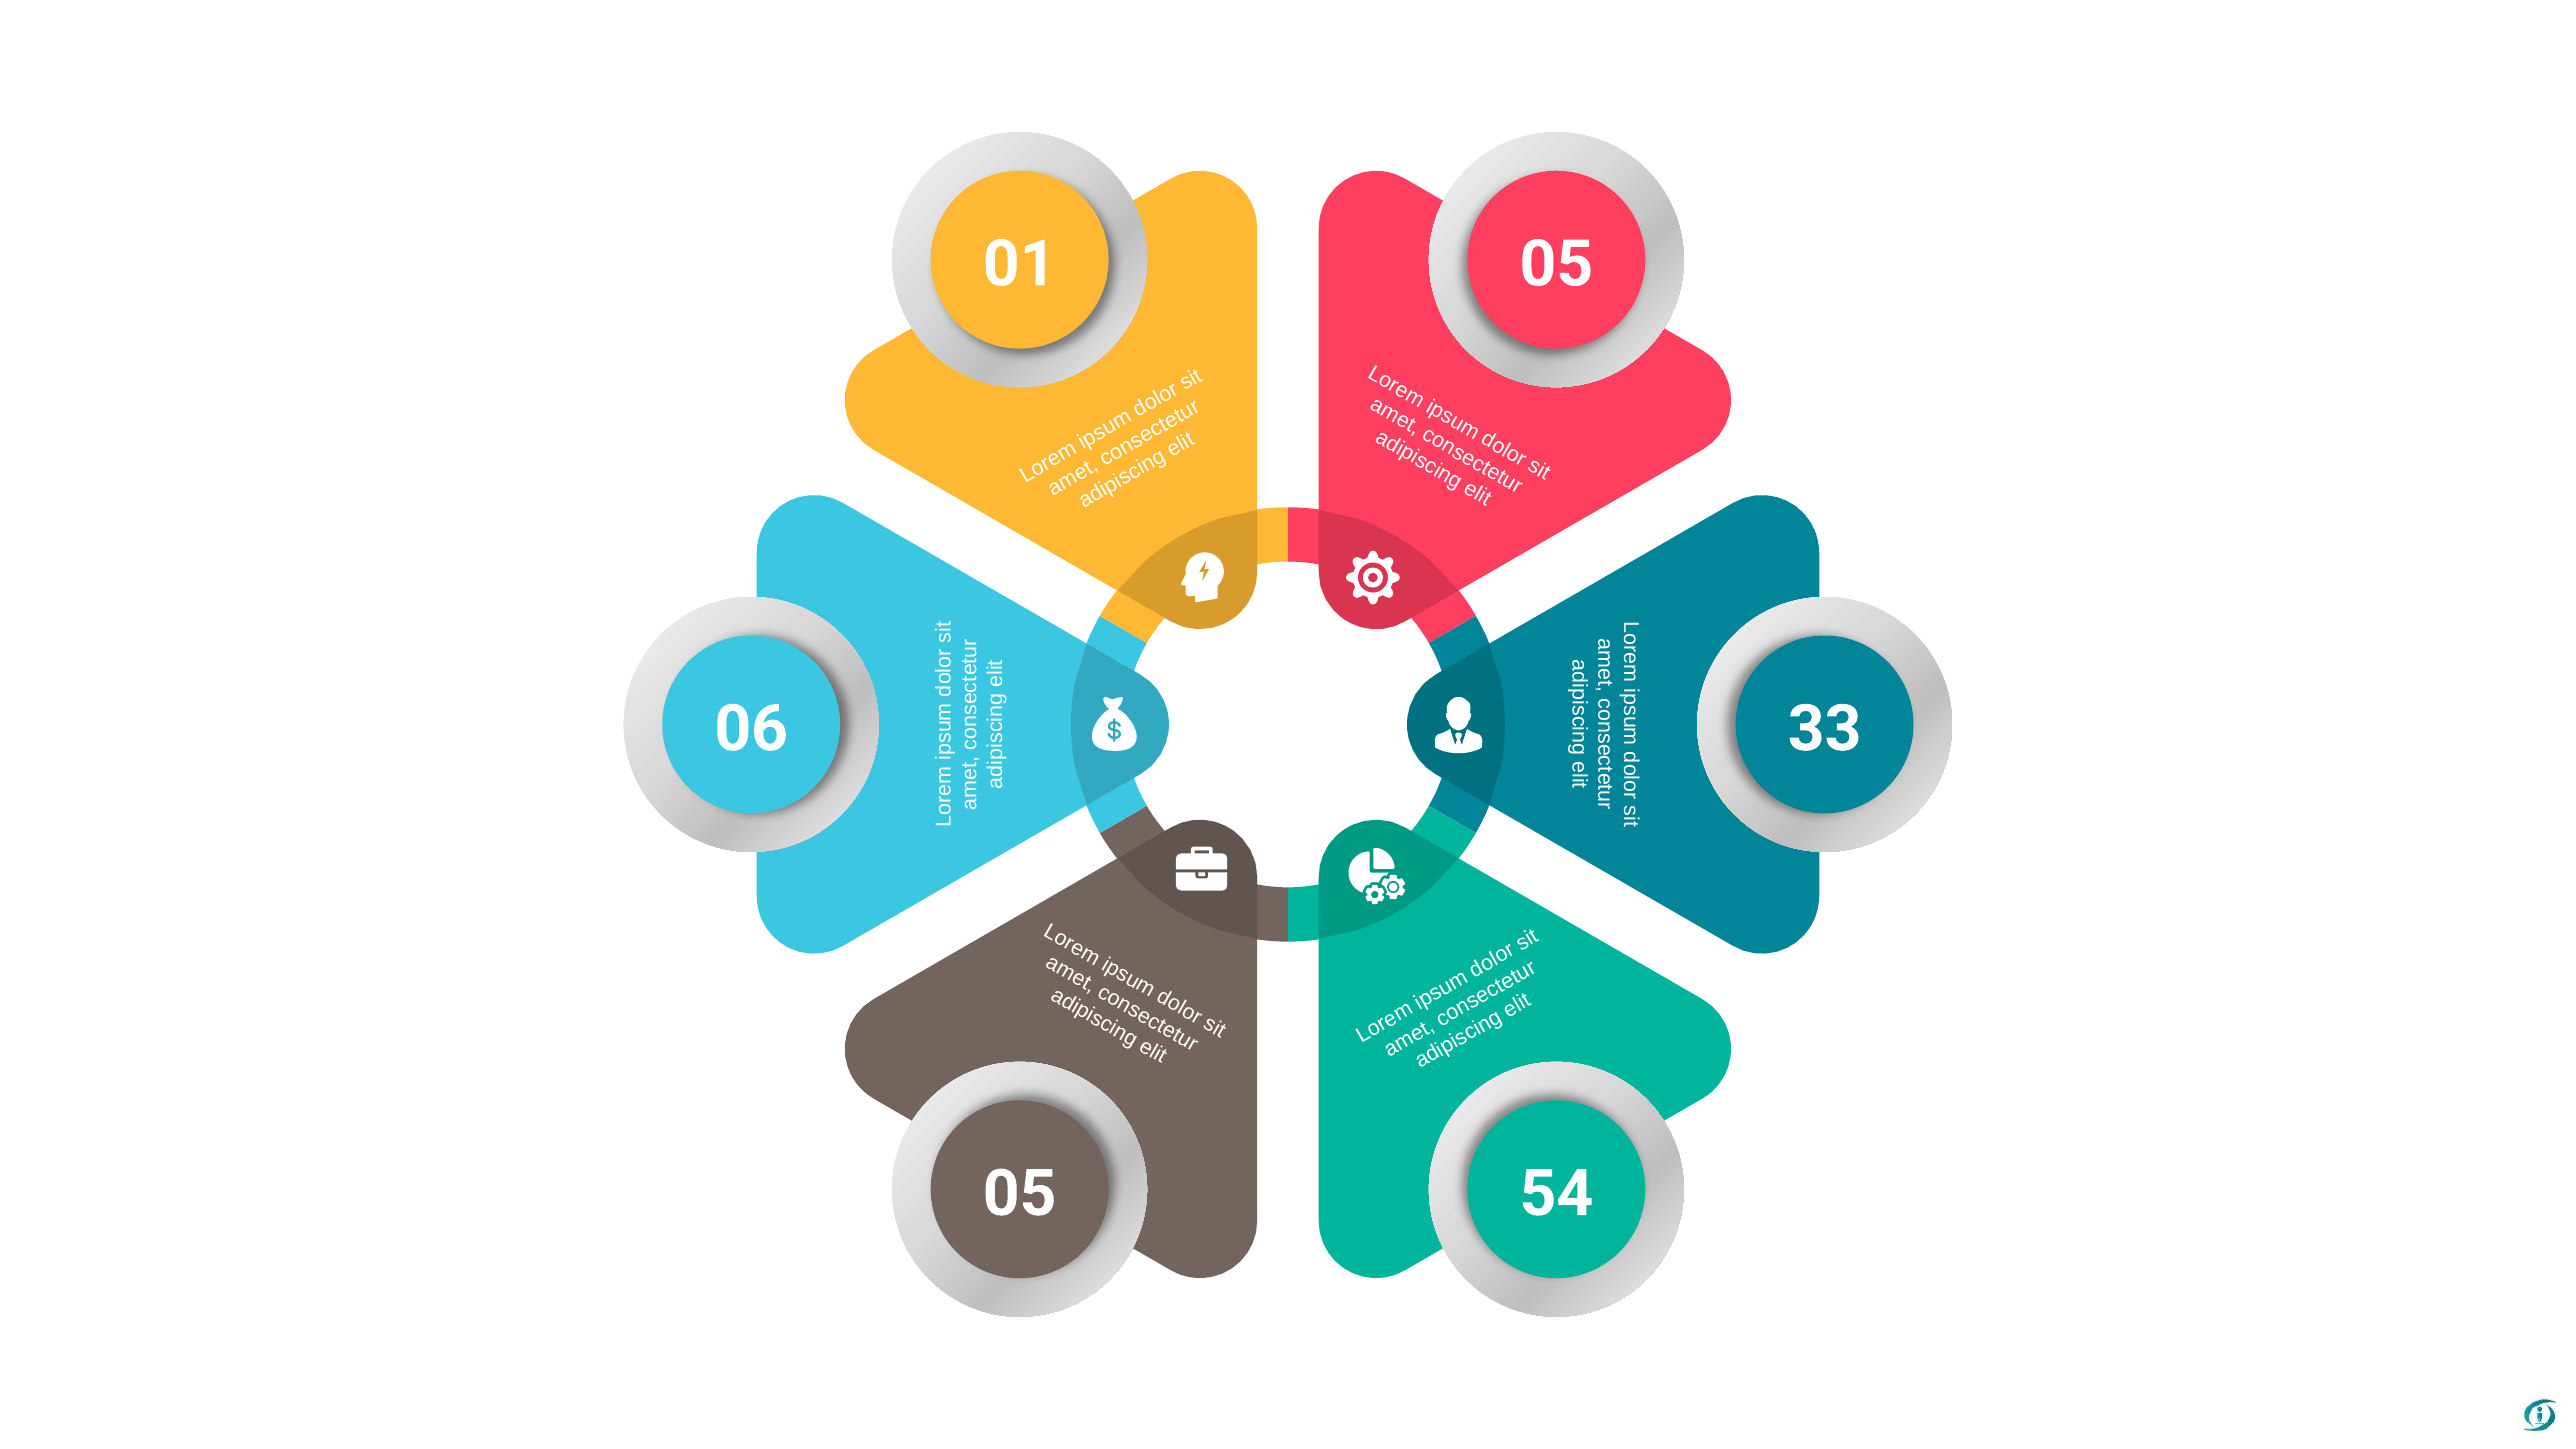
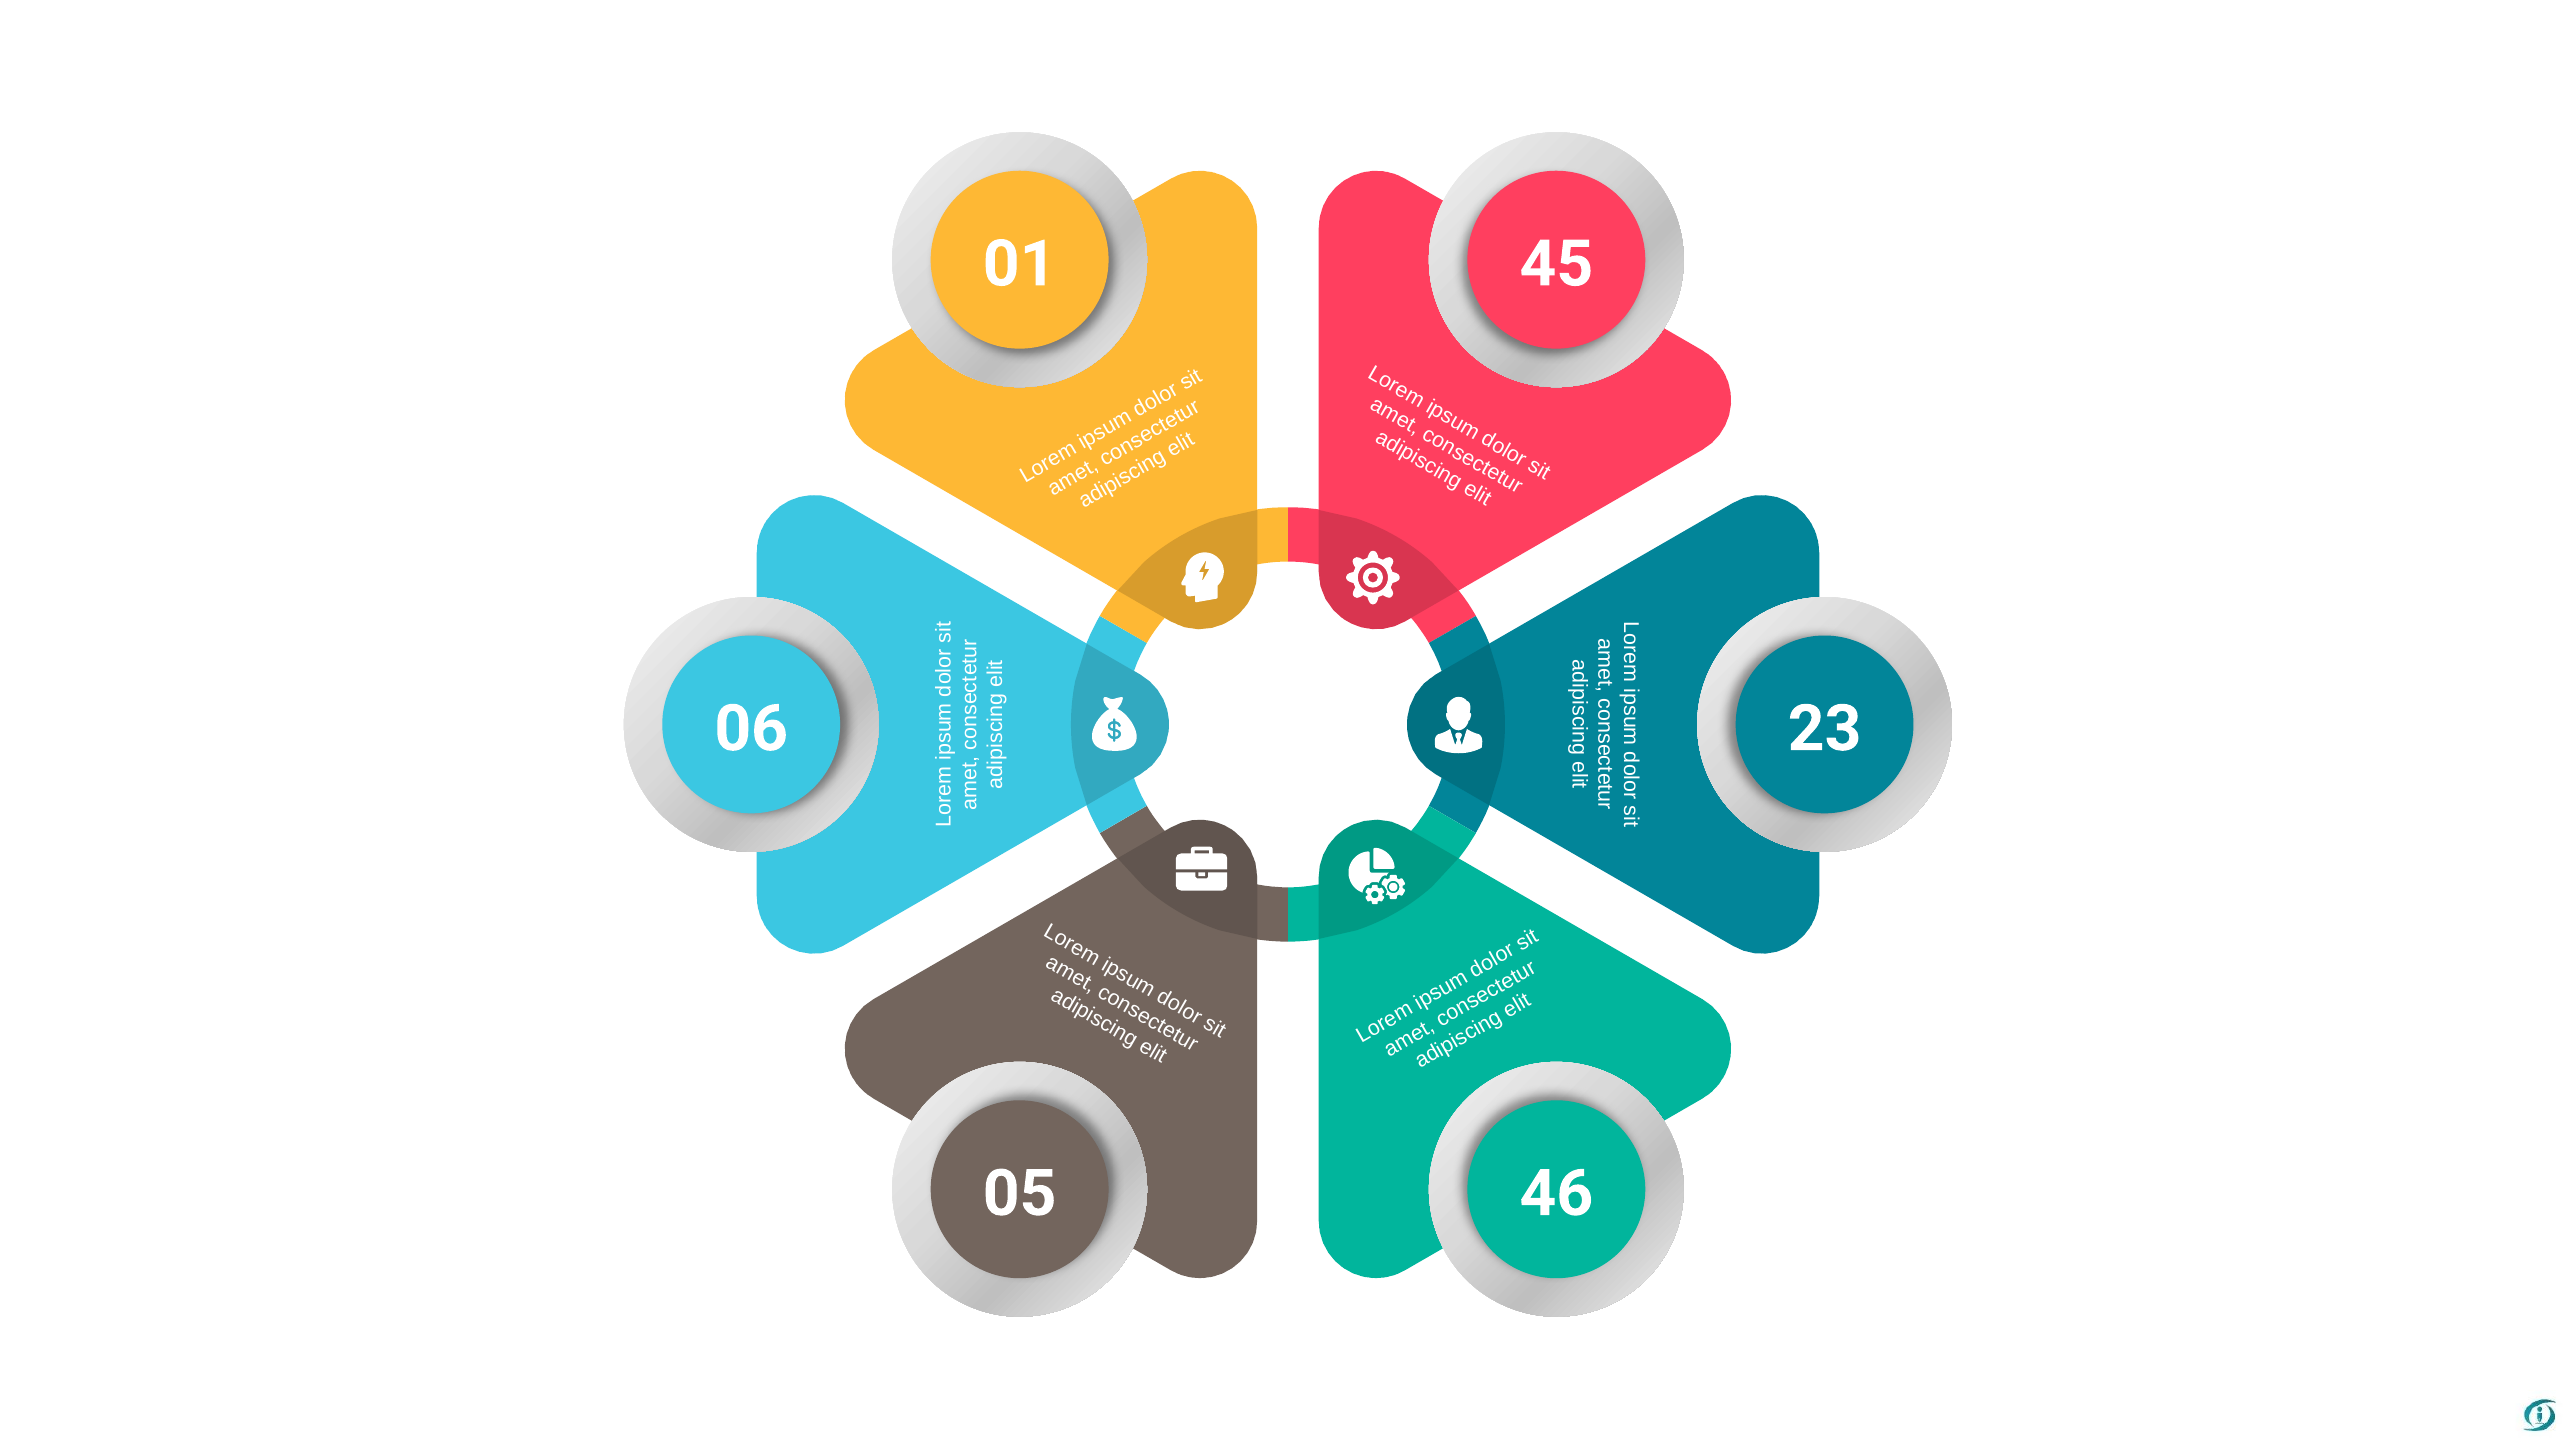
01 05: 05 -> 45 (1556, 264)
33: 33 -> 23 (1825, 729)
54: 54 -> 46 (1556, 1194)
